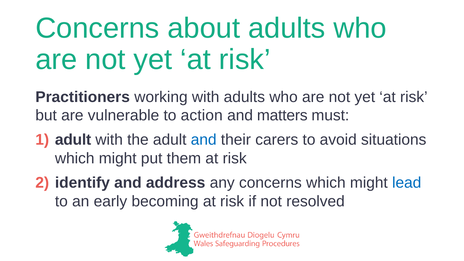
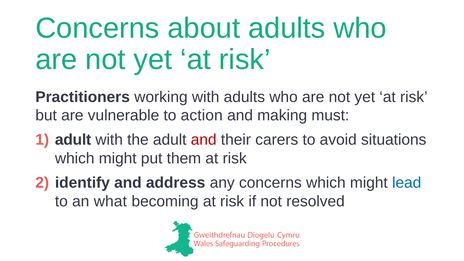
matters: matters -> making (282, 115)
and colour: blue -> red (204, 140)
early: early -> what (110, 201)
